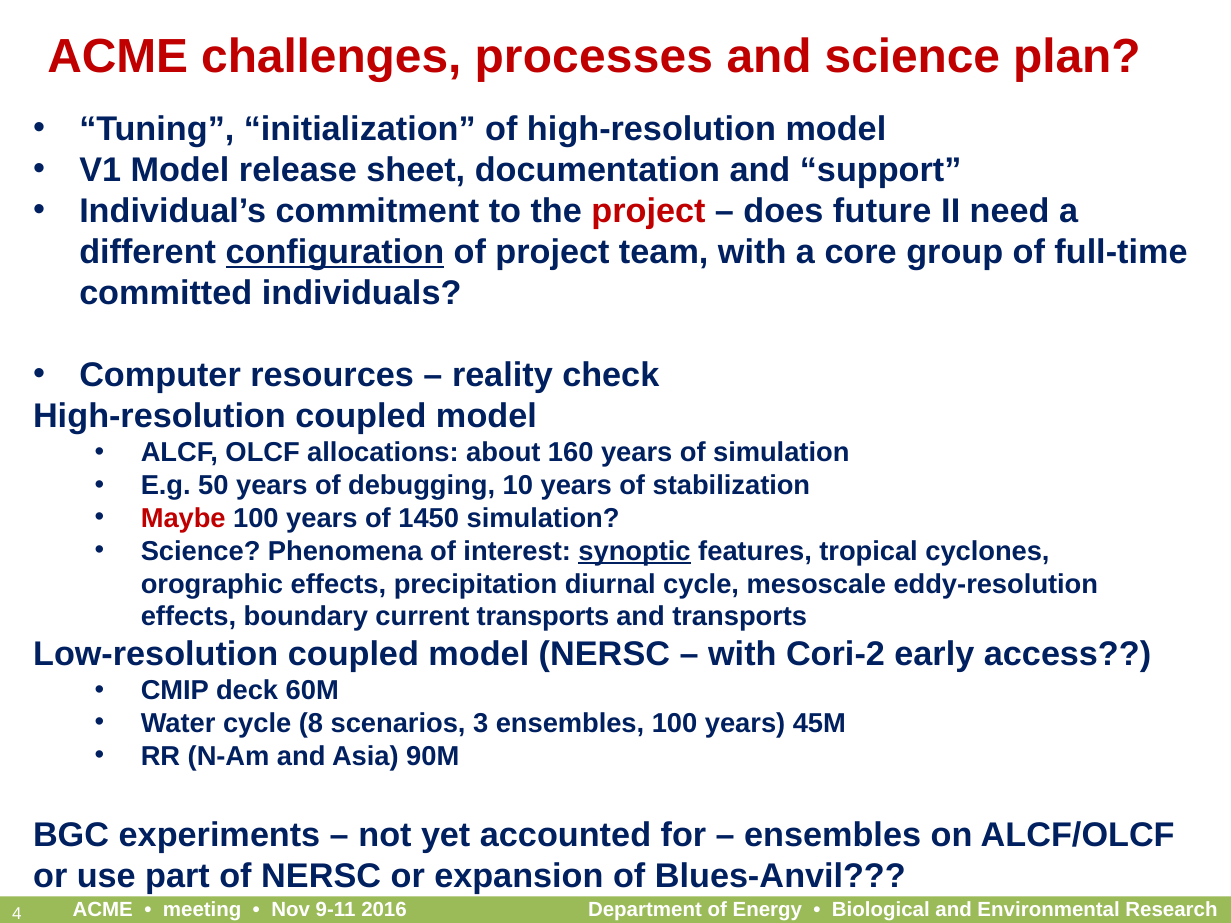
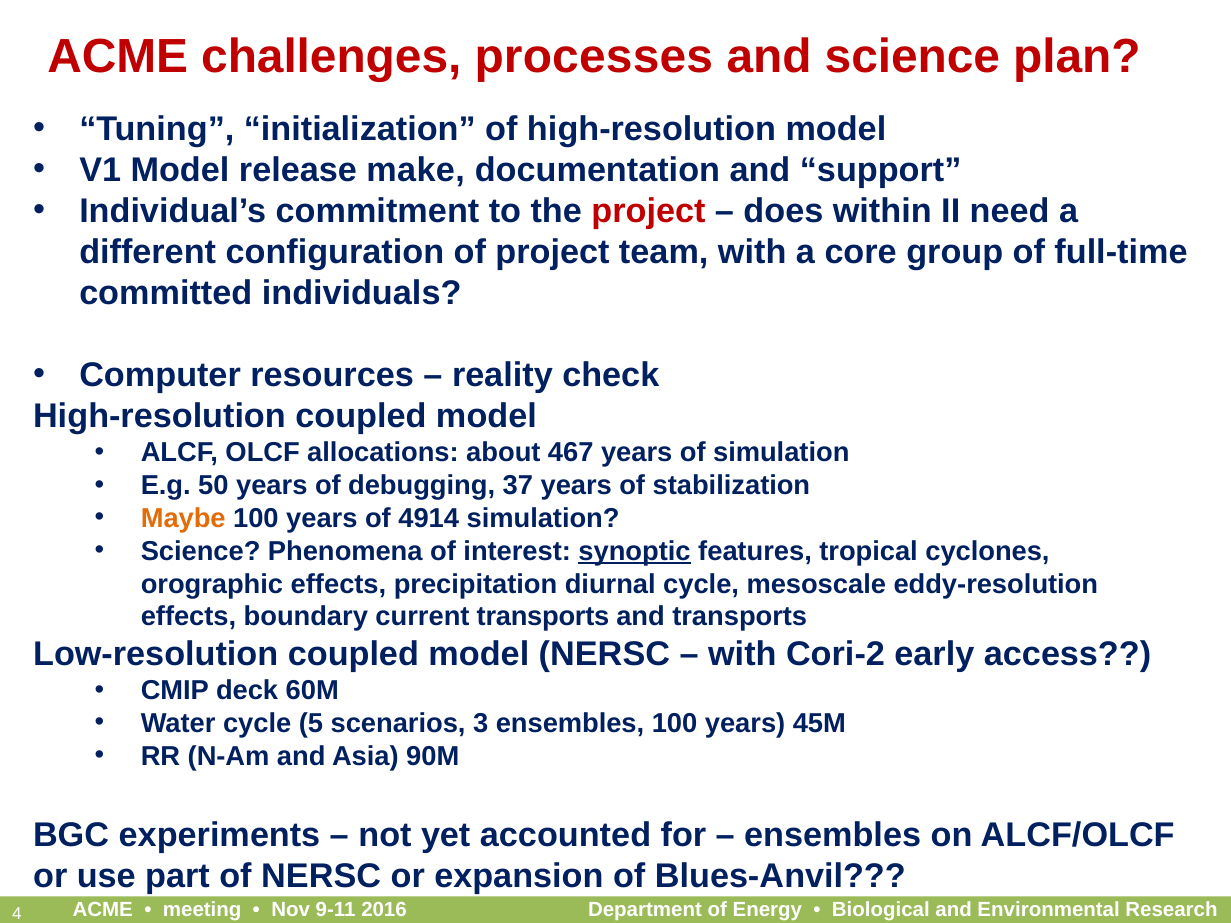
sheet: sheet -> make (416, 170)
future: future -> within (882, 211)
configuration underline: present -> none (335, 252)
160: 160 -> 467 (571, 453)
10: 10 -> 37 (518, 486)
Maybe colour: red -> orange (183, 519)
1450: 1450 -> 4914 (429, 519)
8: 8 -> 5 (311, 724)
